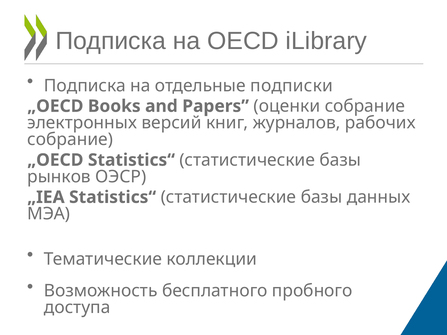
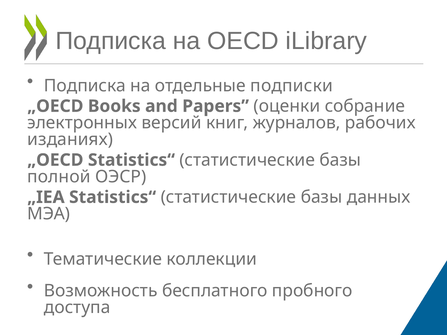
собрание: собрание -> изданиях (70, 140)
рынков: рынков -> полной (59, 177)
